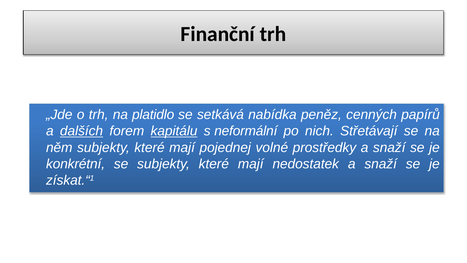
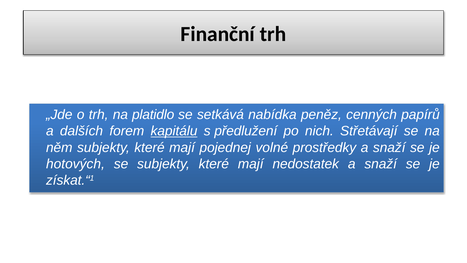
dalších underline: present -> none (82, 131)
neformální: neformální -> předlužení (246, 131)
konkrétní: konkrétní -> hotových (75, 164)
